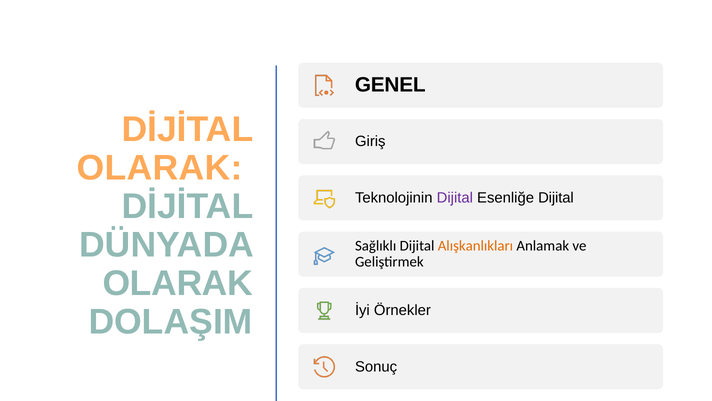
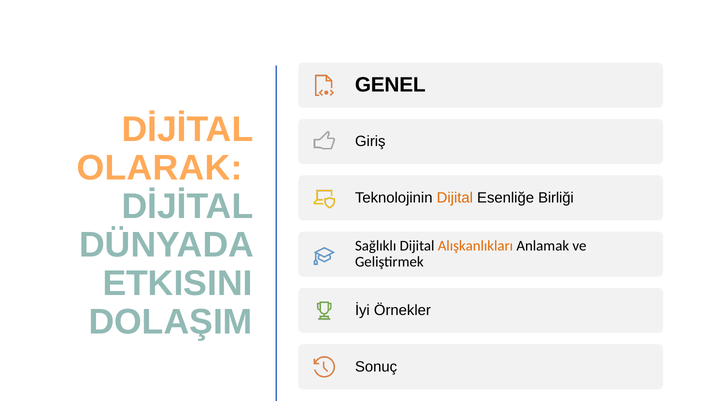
Dijital colour: purple -> orange (455, 198)
Esenliğe Dijital: Dijital -> Birliği (556, 198)
OLARAK: OLARAK -> ETKISINI (178, 283)
